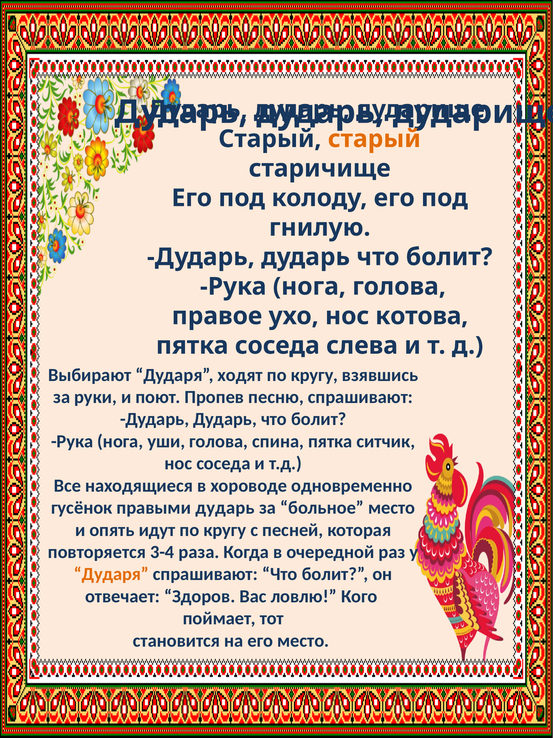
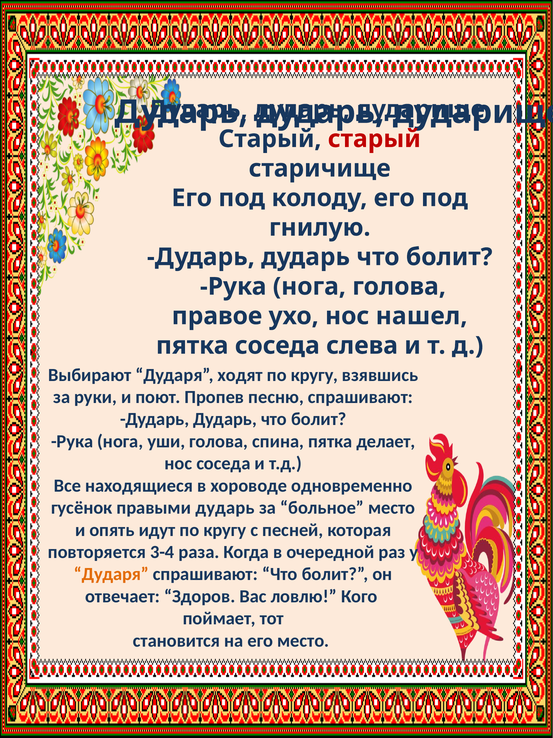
старый colour: orange -> red (374, 139)
котова: котова -> нашел (422, 316)
ситчик: ситчик -> делает (386, 441)
